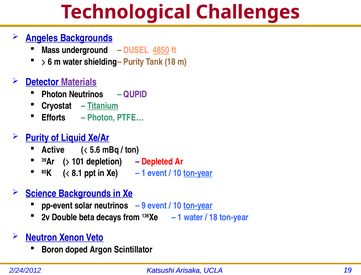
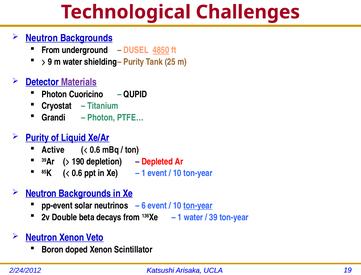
Angeles: Angeles -> Neutron (42, 38)
Mass: Mass -> From (51, 50)
6: 6 -> 9 (50, 62)
Tank 18: 18 -> 25 (170, 62)
Photon Neutrinos: Neutrinos -> Cuoricino (86, 94)
QUPID colour: purple -> black (135, 94)
Titanium underline: present -> none (103, 106)
Efforts: Efforts -> Grandi (54, 118)
5.6: 5.6 -> 0.6 (95, 150)
101: 101 -> 190 (78, 162)
8.1: 8.1 -> 0.6 (77, 173)
ton-year underline: present -> none (198, 173)
Science: Science -> Neutron (41, 194)
9: 9 -> 6 (144, 206)
18: 18 -> 39 (213, 217)
doped Argon: Argon -> Xenon (101, 250)
